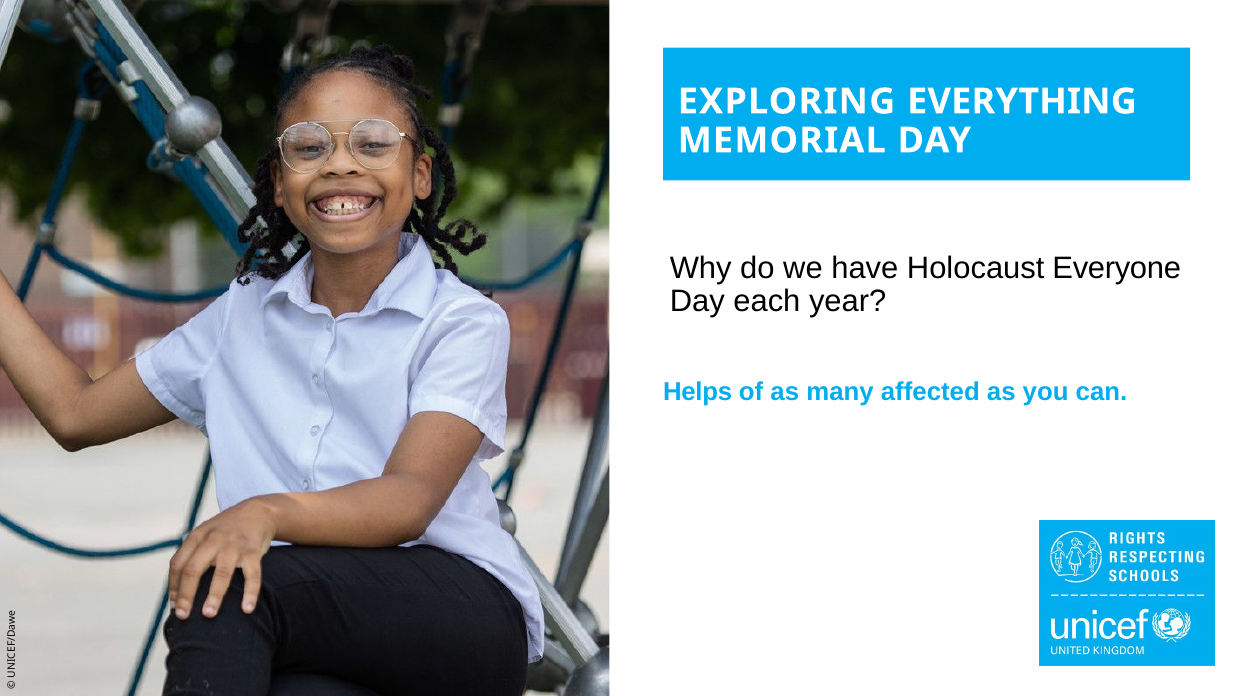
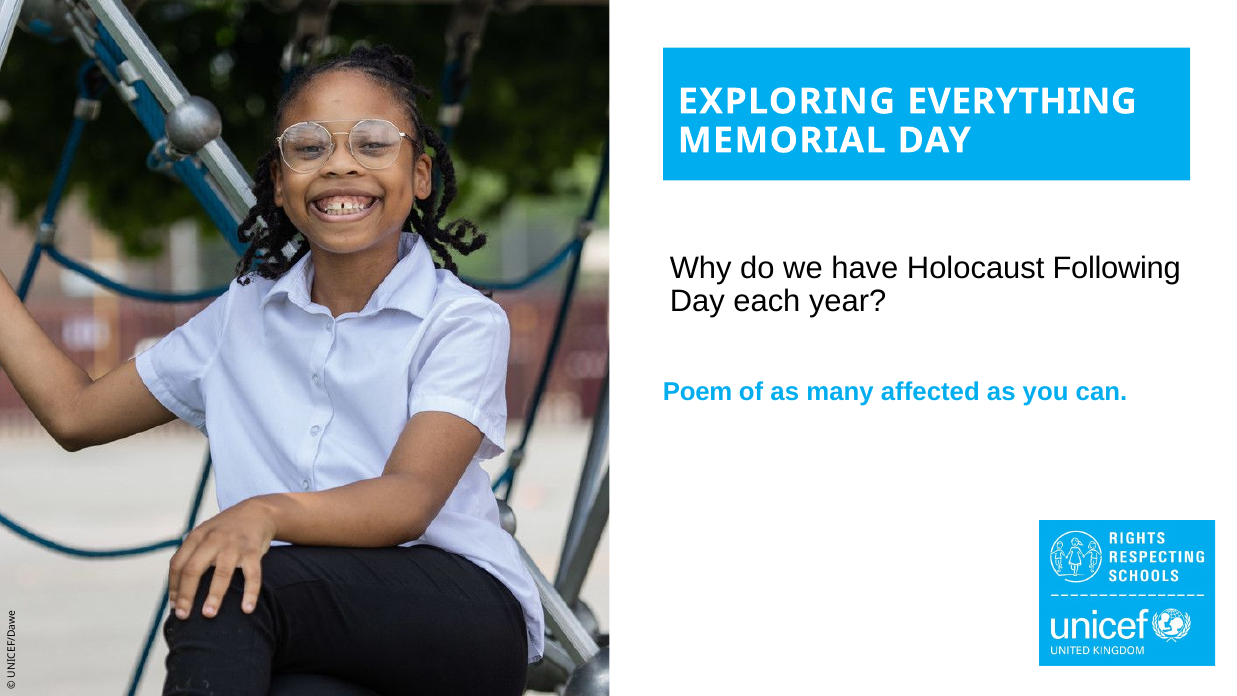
Everyone: Everyone -> Following (1117, 268)
Helps: Helps -> Poem (698, 392)
